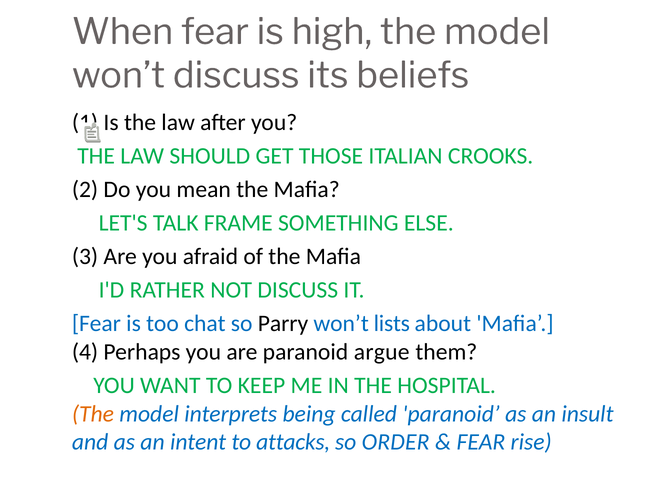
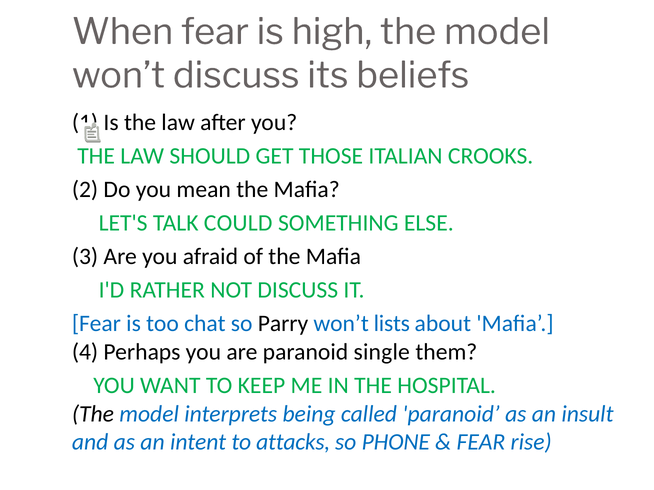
FRAME: FRAME -> COULD (238, 223)
argue: argue -> single (382, 352)
The colour: orange -> black (93, 414)
ORDER: ORDER -> PHONE (396, 442)
